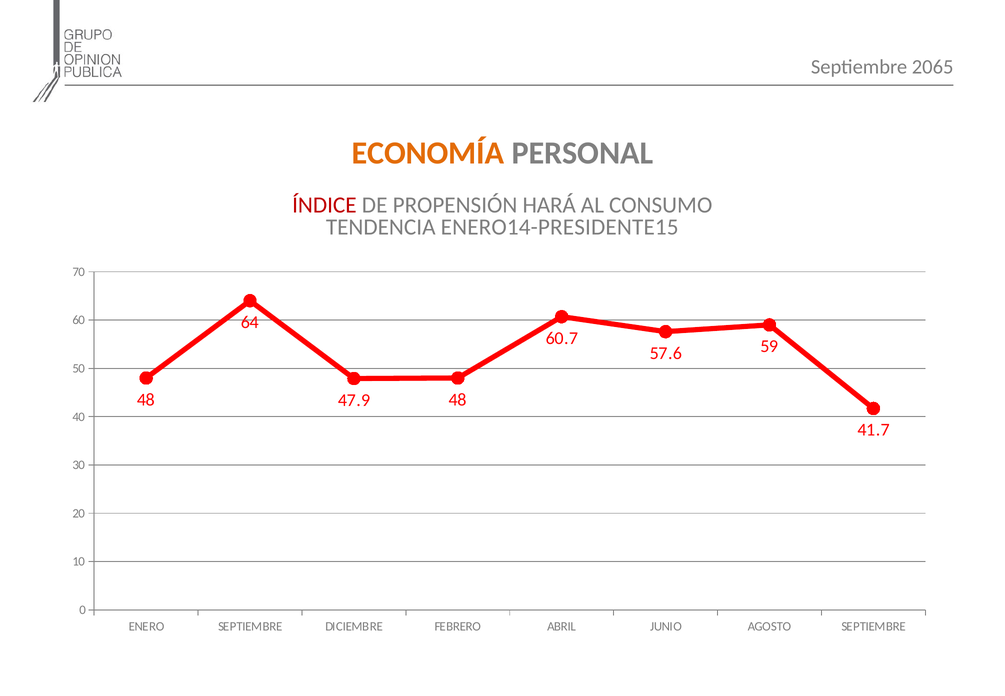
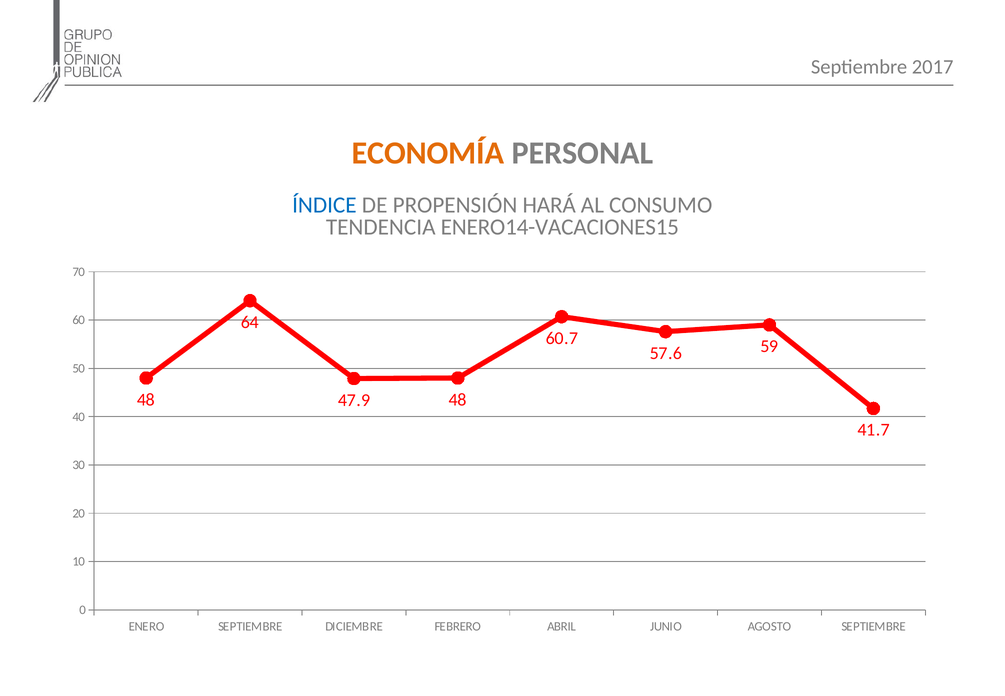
2065: 2065 -> 2017 (933, 67)
ÍNDICE colour: red -> blue (324, 205)
ENERO14-PRESIDENTE15: ENERO14-PRESIDENTE15 -> ENERO14-VACACIONES15 (560, 227)
